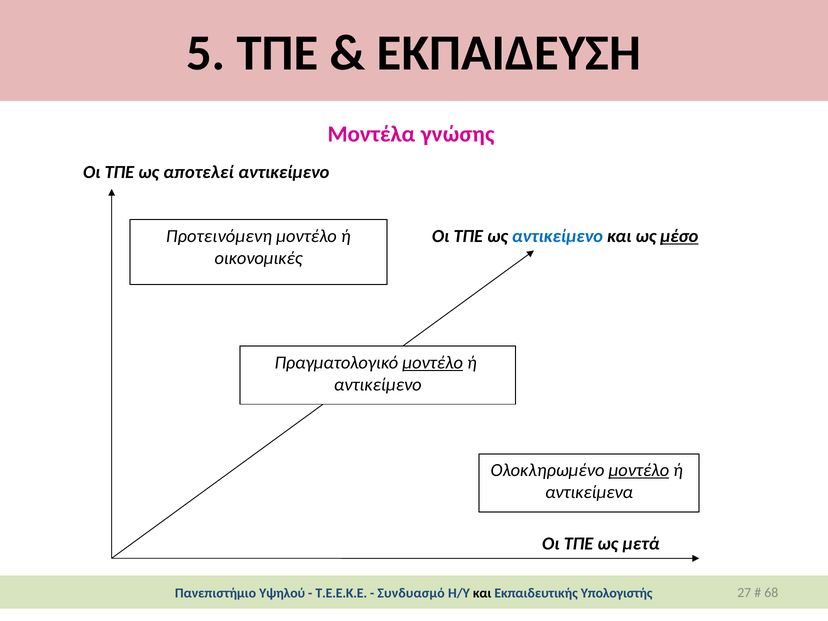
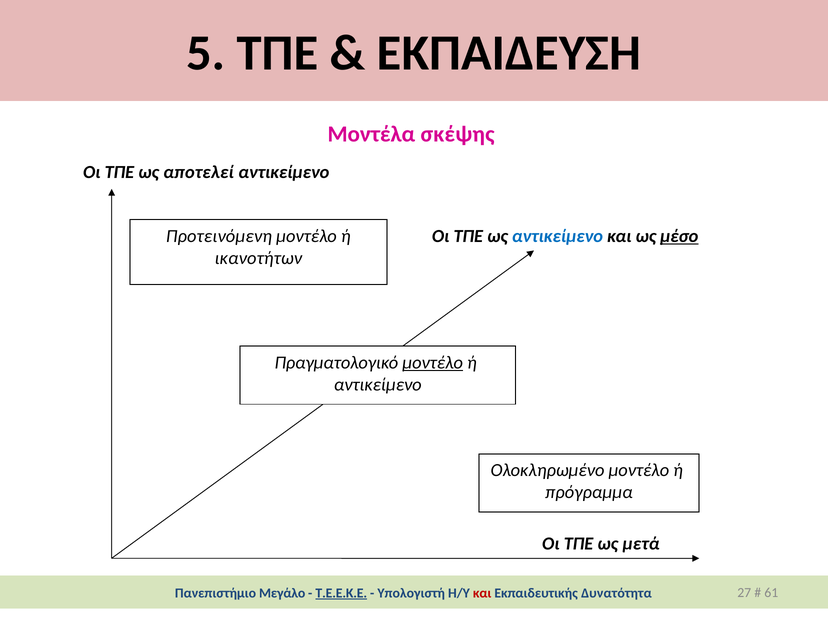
γνώσης: γνώσης -> σκέψης (458, 134)
οικονομικές: οικονομικές -> ικανοτήτων (258, 258)
μοντέλο underline: present -> none (639, 470)
αντικείμενα: αντικείμενα -> πρόγραμμα (589, 492)
68: 68 -> 61 (771, 593)
Υψηλού: Υψηλού -> Μεγάλο (282, 593)
Τ.Ε.Ε.Κ.Ε underline: none -> present (341, 593)
Συνδυασμό: Συνδυασμό -> Υπολογιστή (411, 593)
και colour: black -> red (482, 593)
Υπολογιστής: Υπολογιστής -> Δυνατότητα (616, 593)
